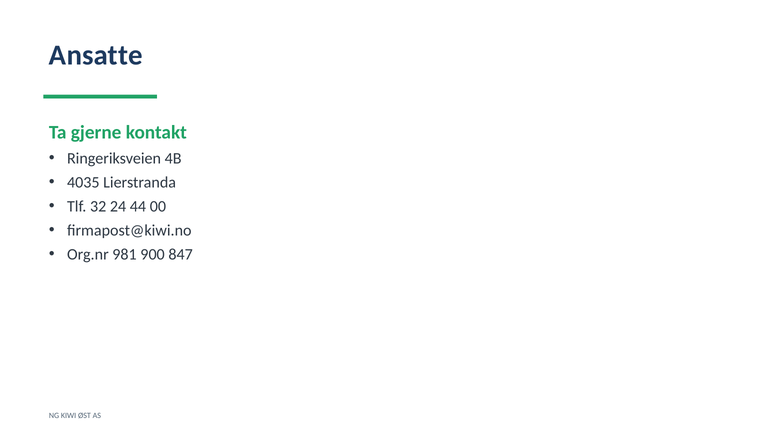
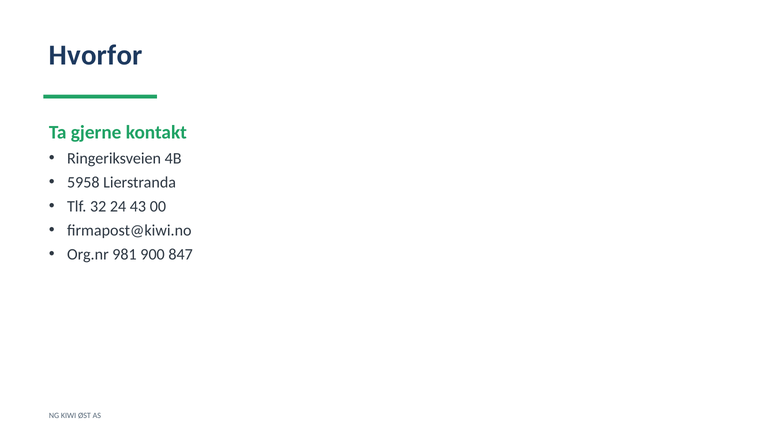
Ansatte: Ansatte -> Hvorfor (96, 55)
4035: 4035 -> 5958 (83, 182)
44: 44 -> 43 (138, 206)
